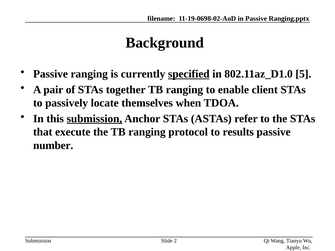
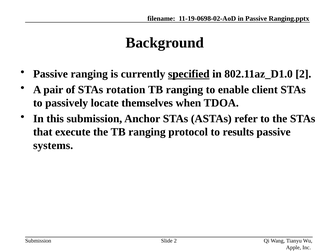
802.11az_D1.0 5: 5 -> 2 (303, 74)
together: together -> rotation (126, 90)
submission underline: present -> none (94, 119)
number: number -> systems (53, 146)
